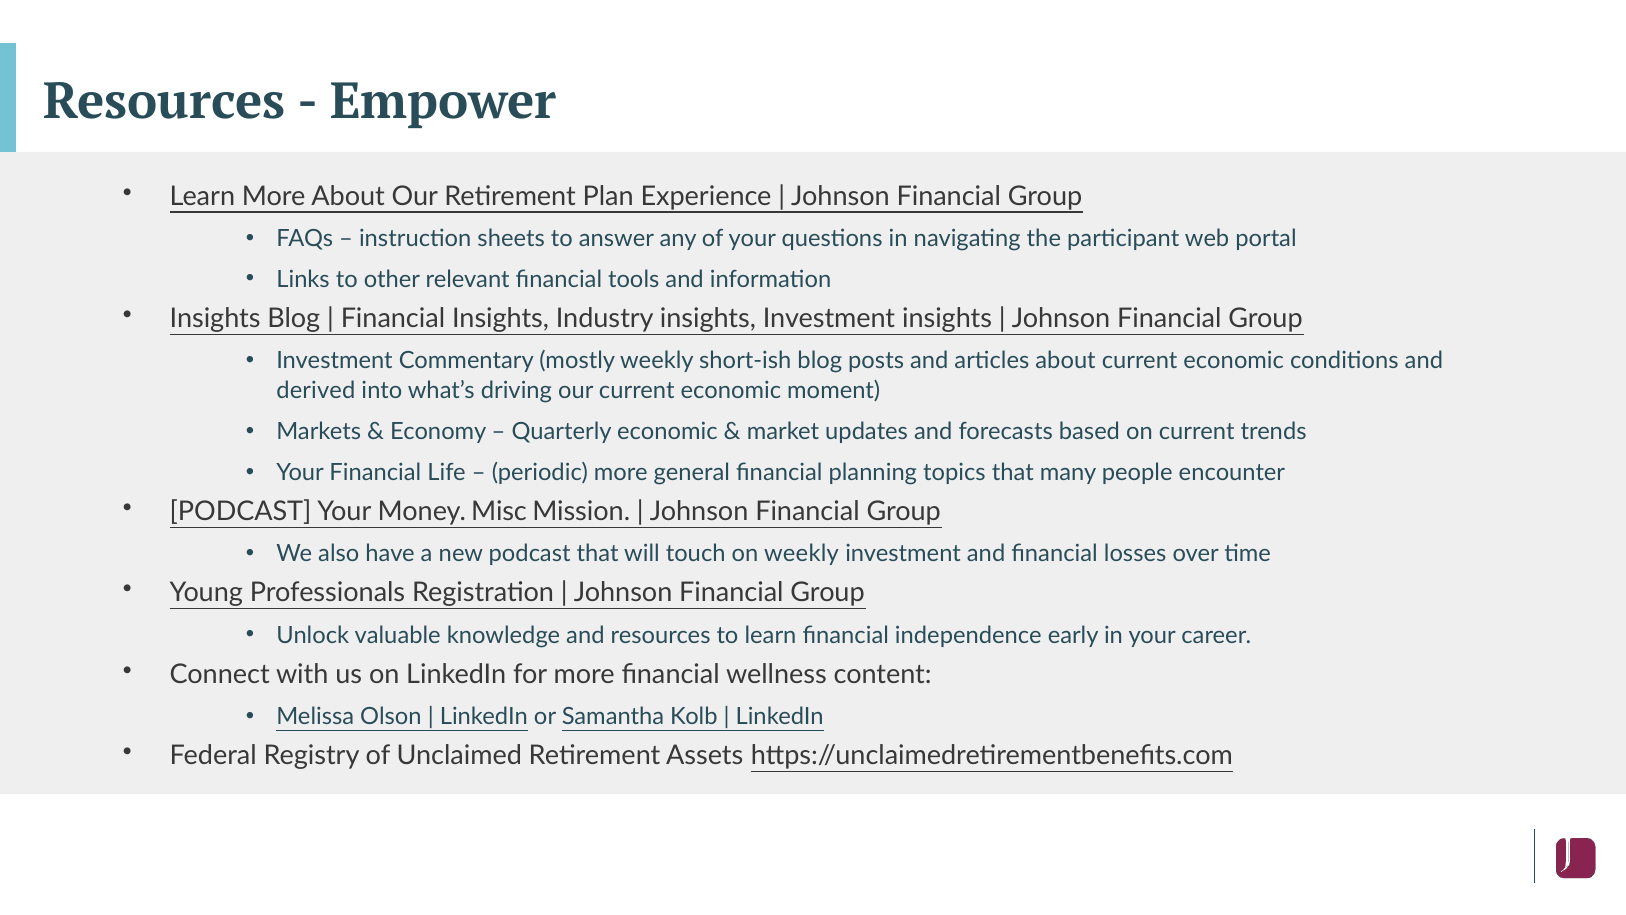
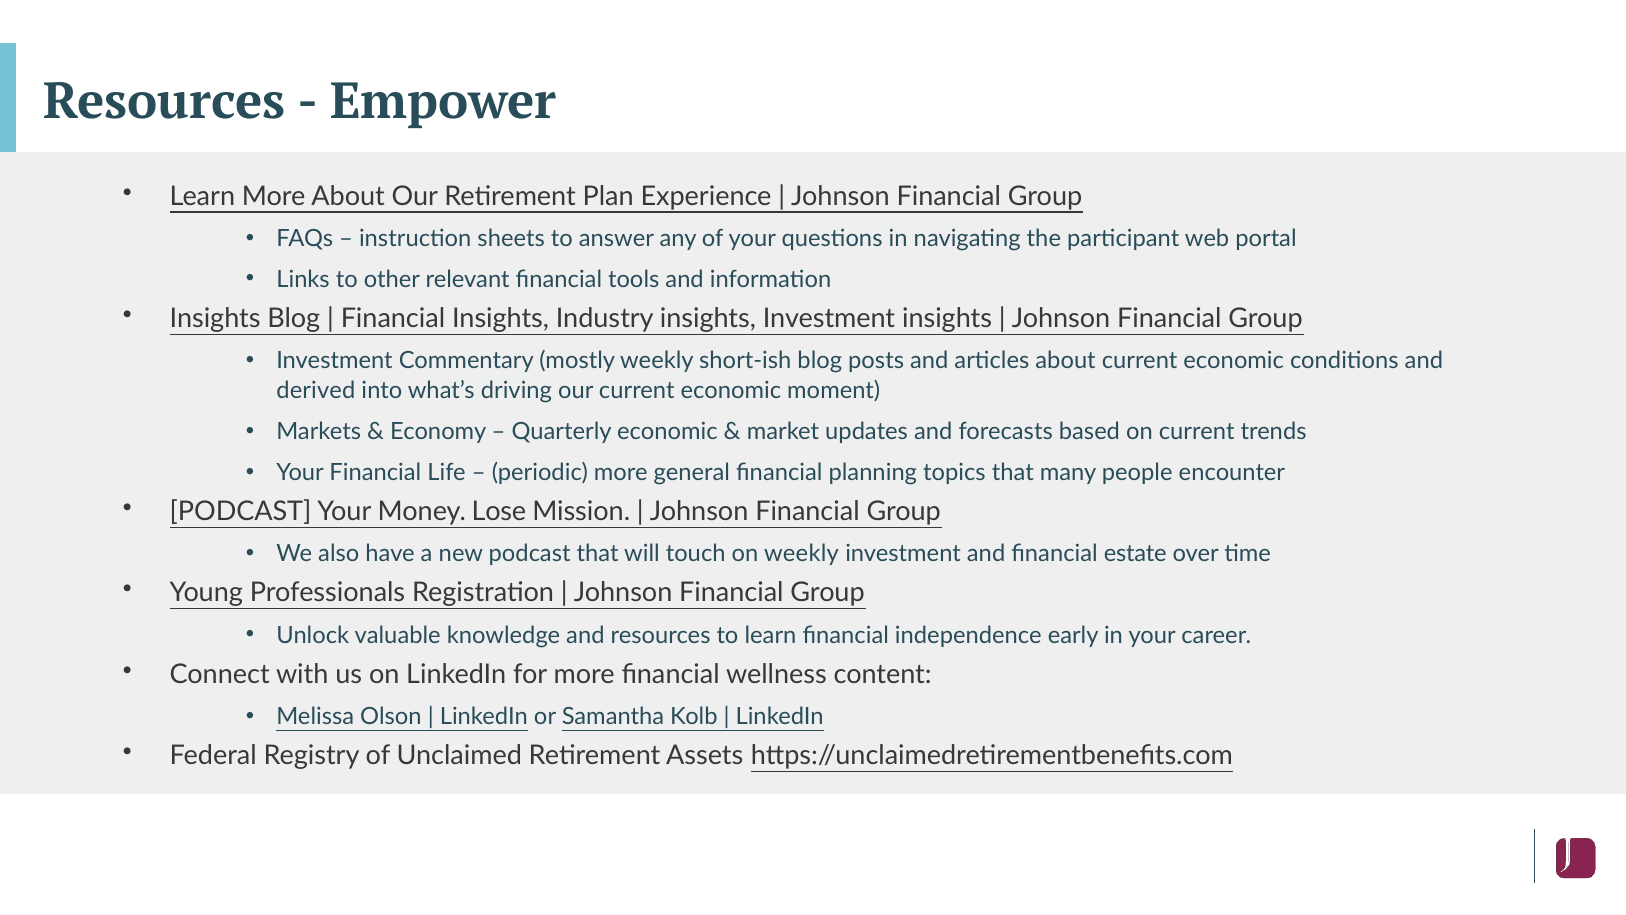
Misc: Misc -> Lose (499, 511)
losses: losses -> estate (1135, 554)
